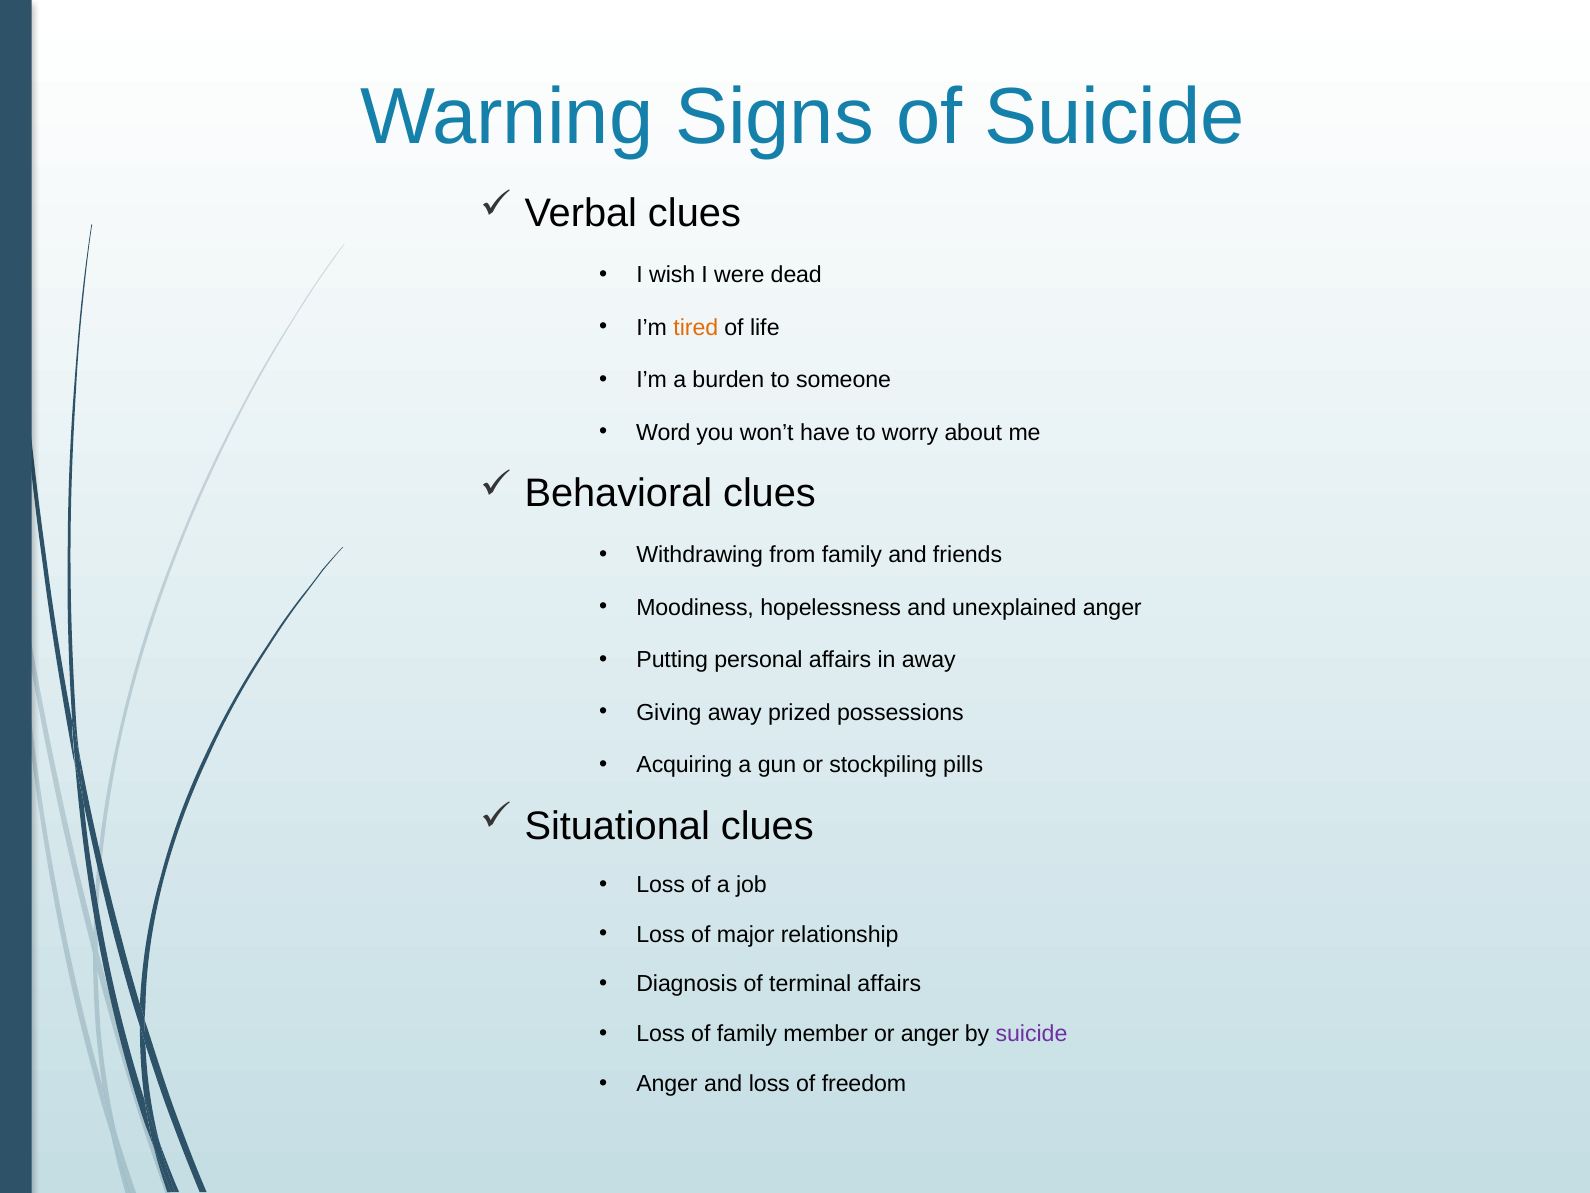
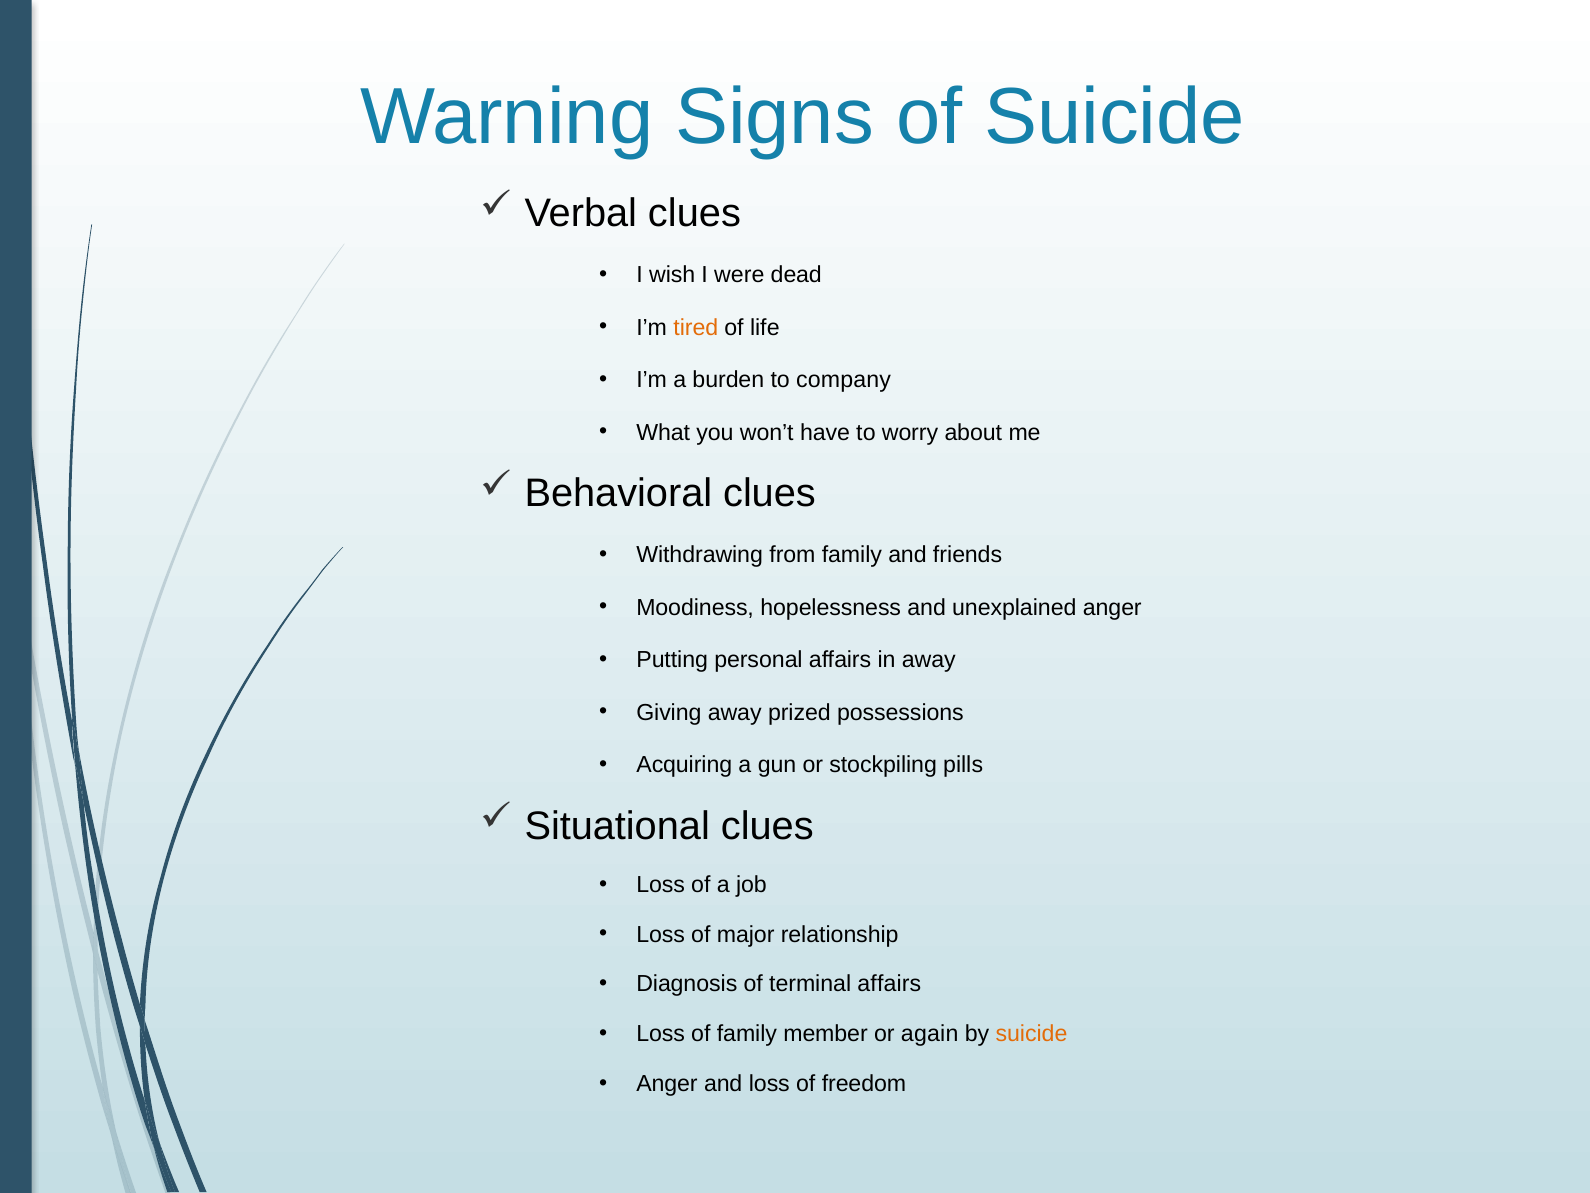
someone: someone -> company (844, 380)
Word: Word -> What (663, 432)
or anger: anger -> again (930, 1034)
suicide colour: purple -> orange (1032, 1034)
